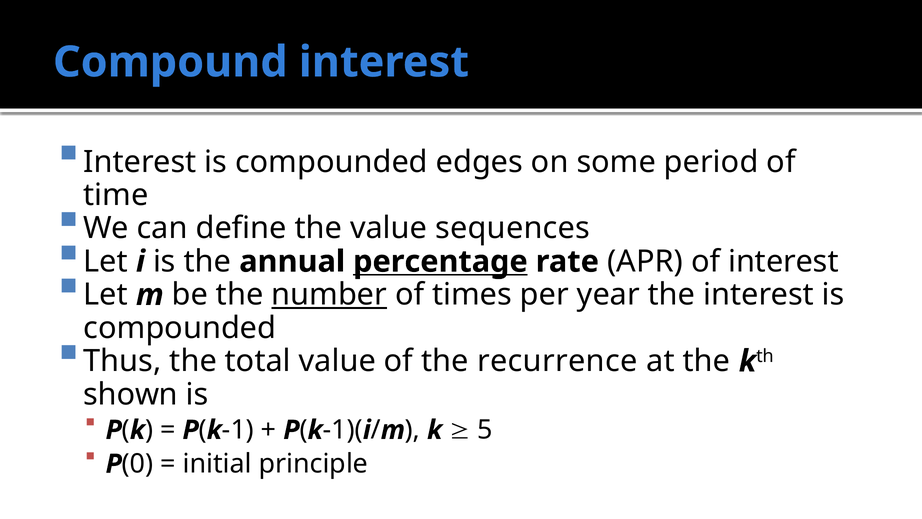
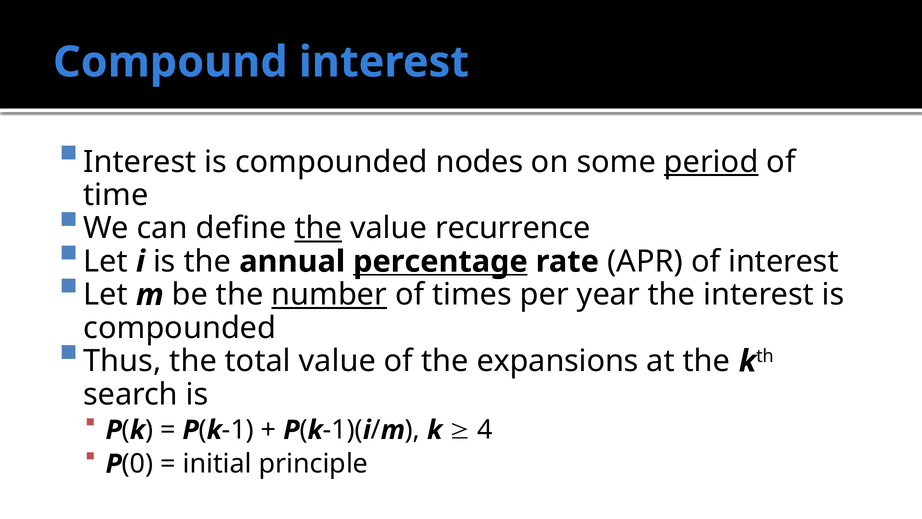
edges: edges -> nodes (480, 162)
period underline: none -> present (711, 162)
the underline: none -> present (318, 228)
sequences: sequences -> recurrence (513, 228)
recurrence: recurrence -> expansions (558, 361)
shown: shown -> search (131, 394)
5: 5 -> 4 (485, 430)
